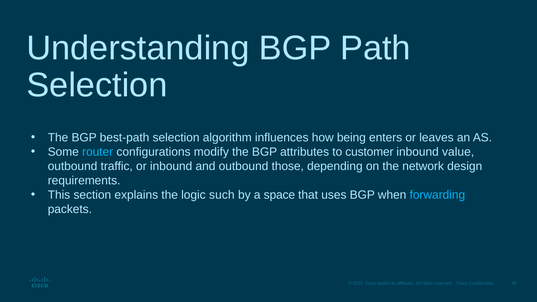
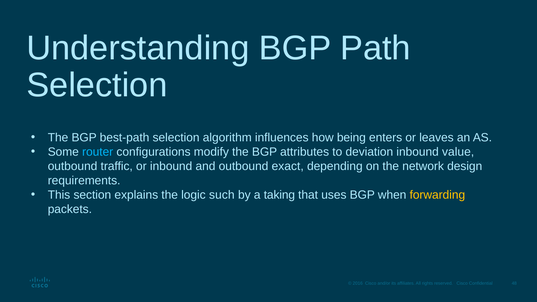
customer: customer -> deviation (369, 152)
those: those -> exact (288, 166)
space: space -> taking (279, 195)
forwarding colour: light blue -> yellow (437, 195)
